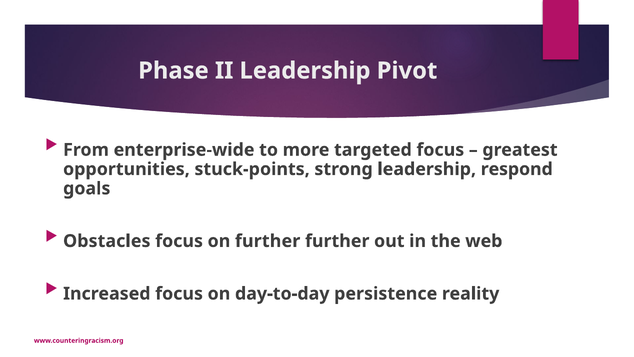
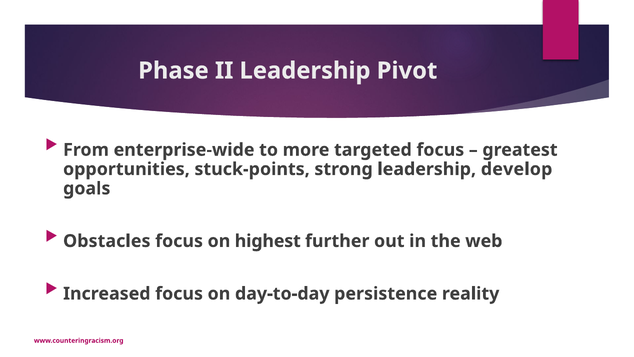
respond: respond -> develop (517, 169)
on further: further -> highest (268, 241)
